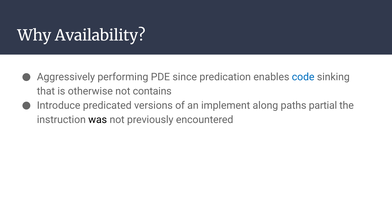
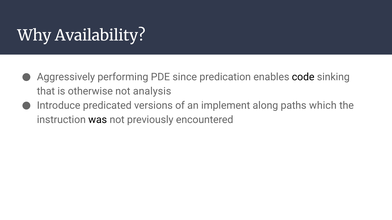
code colour: blue -> black (303, 77)
contains: contains -> analysis (152, 91)
partial: partial -> which (323, 106)
